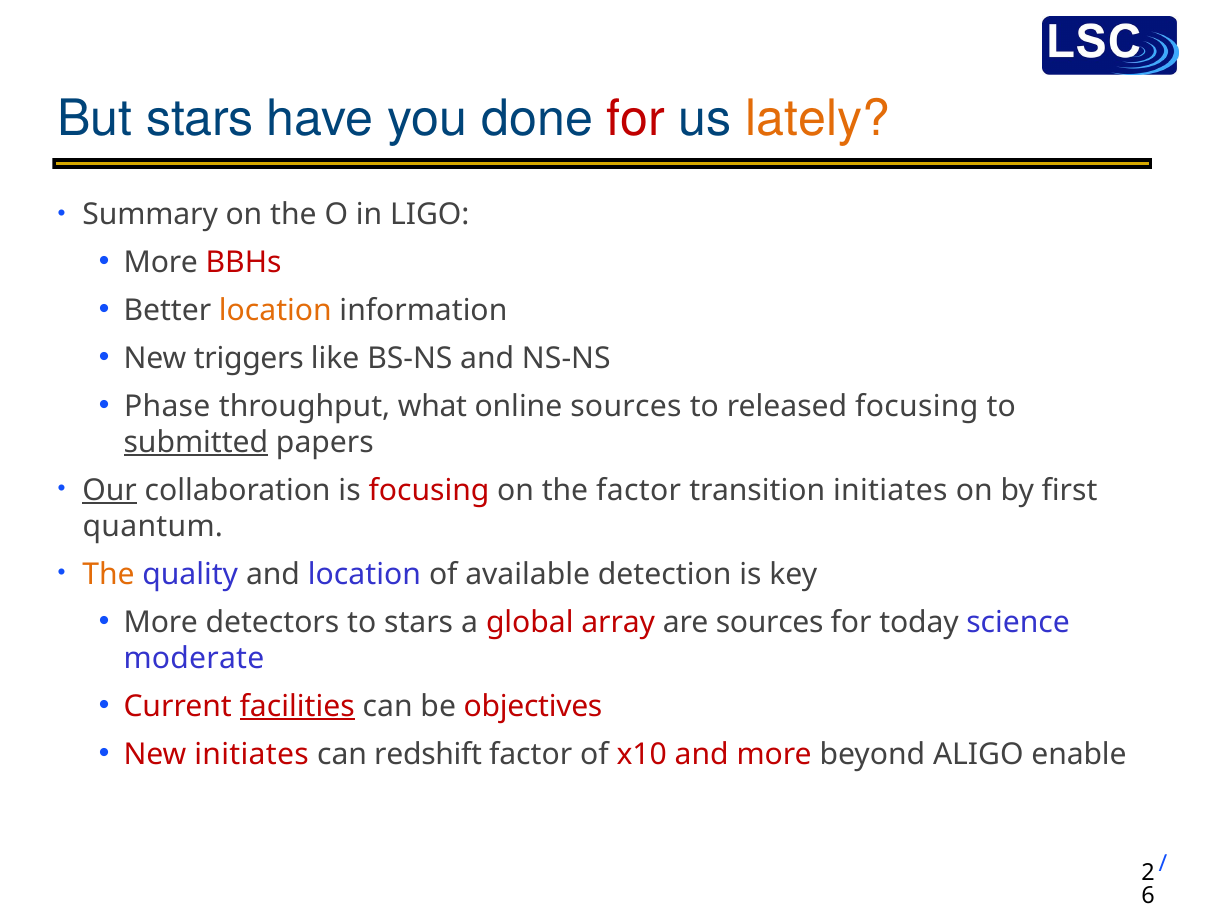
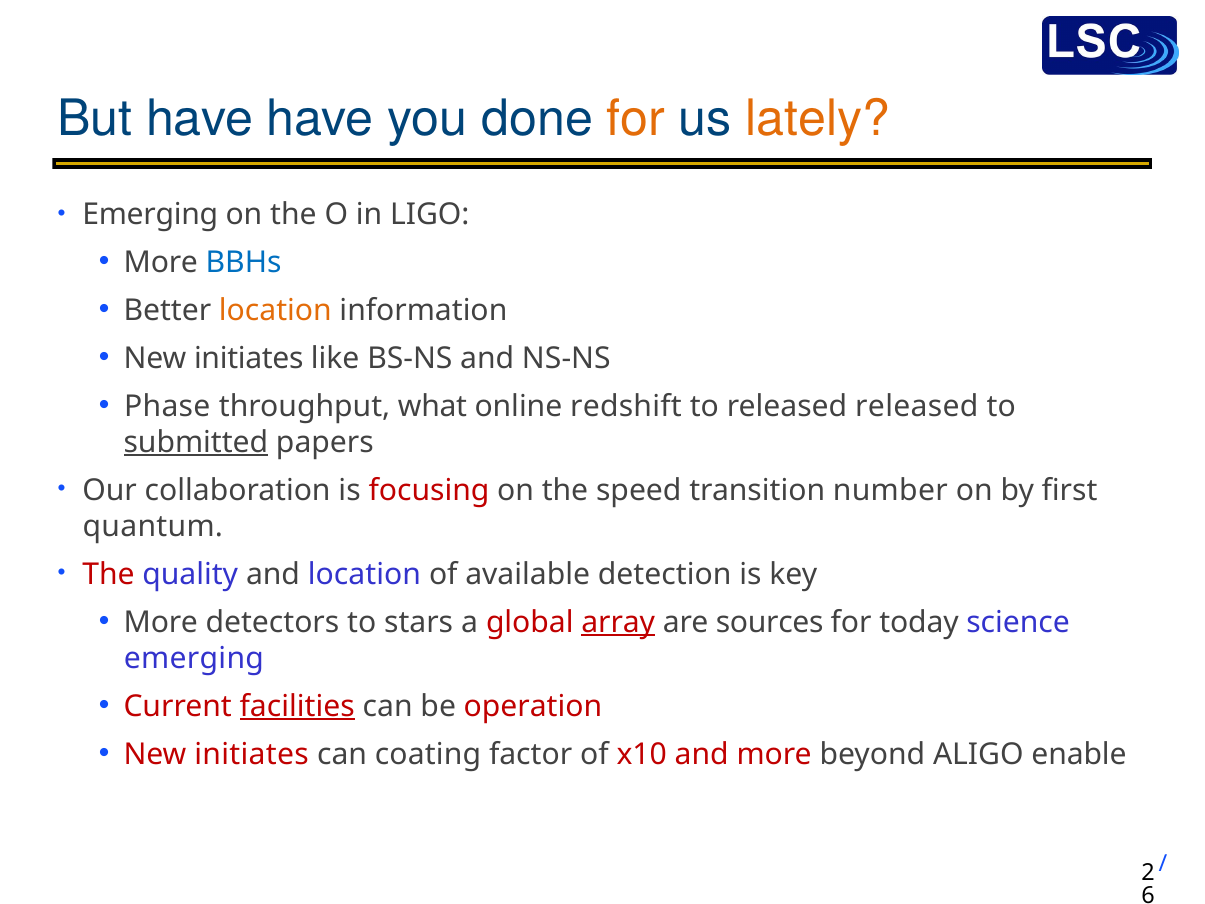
But stars: stars -> have (200, 119)
for colour: red -> orange (636, 119)
Summary: Summary -> Emerging (150, 214)
BBHs colour: red -> blue (244, 262)
triggers: triggers -> initiates (249, 358)
online sources: sources -> redshift (626, 406)
released focusing: focusing -> released (917, 406)
Our underline: present -> none (110, 490)
the factor: factor -> speed (639, 490)
transition initiates: initiates -> number (890, 490)
The colour: orange -> red (109, 574)
array underline: none -> present (618, 622)
moderate: moderate -> emerging (194, 658)
objectives: objectives -> operation (533, 706)
redshift: redshift -> coating (428, 754)
